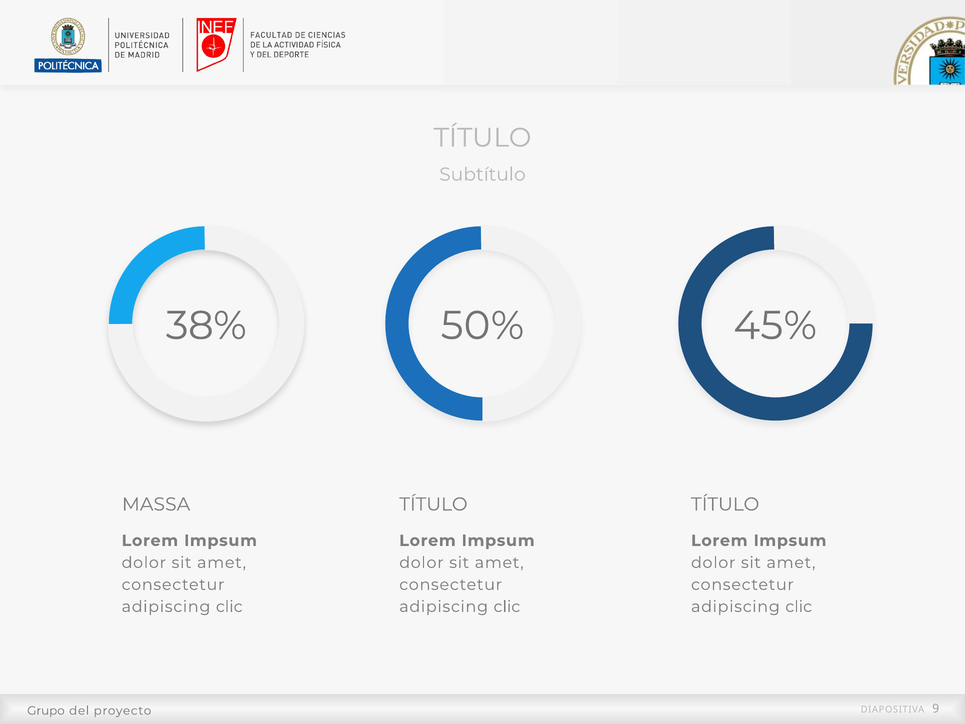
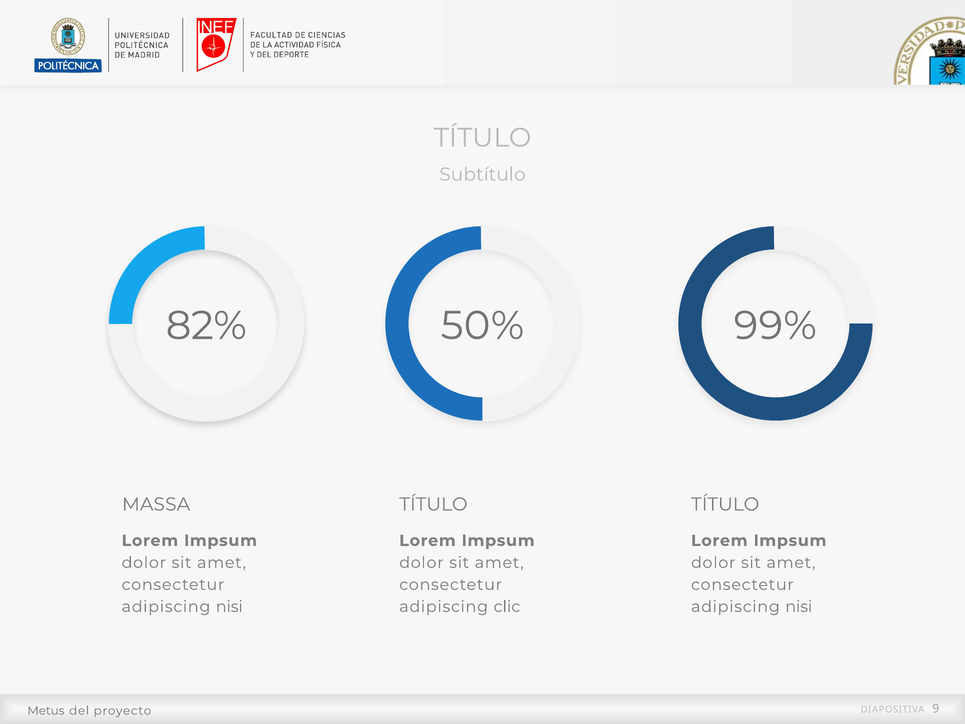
38%: 38% -> 82% (206, 326)
45%: 45% -> 99% (775, 326)
clic: clic -> nisi (229, 606)
clic: clic -> nisi (799, 606)
Grupo: Grupo -> Metus (46, 710)
